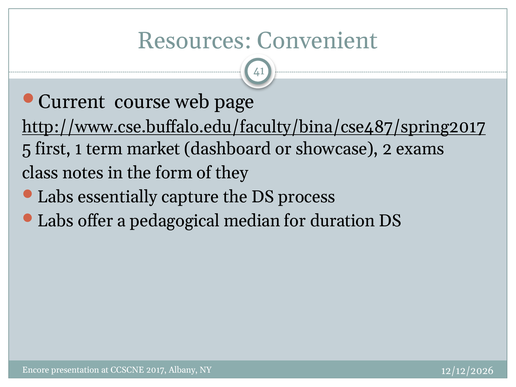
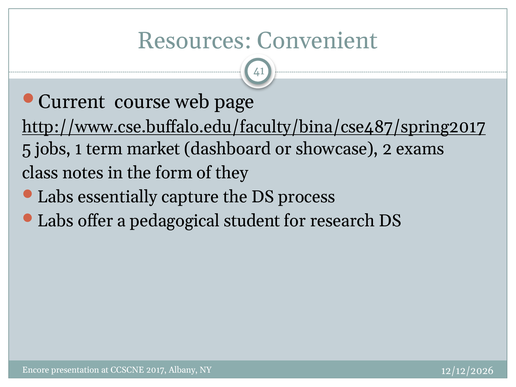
first: first -> jobs (53, 149)
median: median -> student (252, 221)
duration: duration -> research (342, 221)
